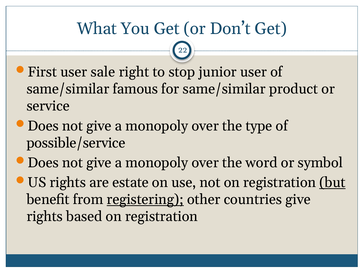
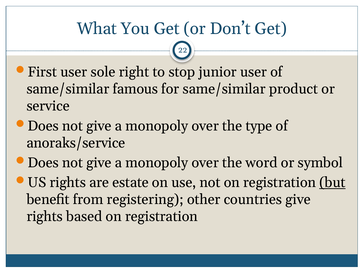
sale: sale -> sole (103, 72)
possible/service: possible/service -> anoraks/service (76, 143)
registering underline: present -> none (145, 200)
